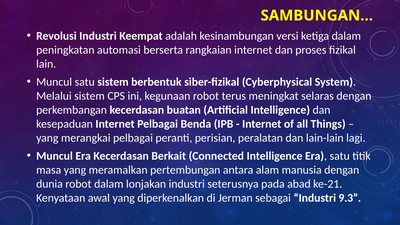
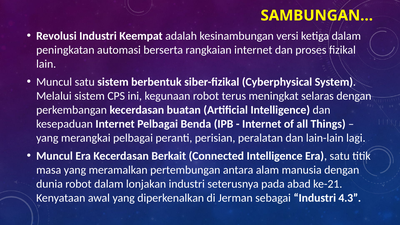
9.3: 9.3 -> 4.3 (350, 198)
